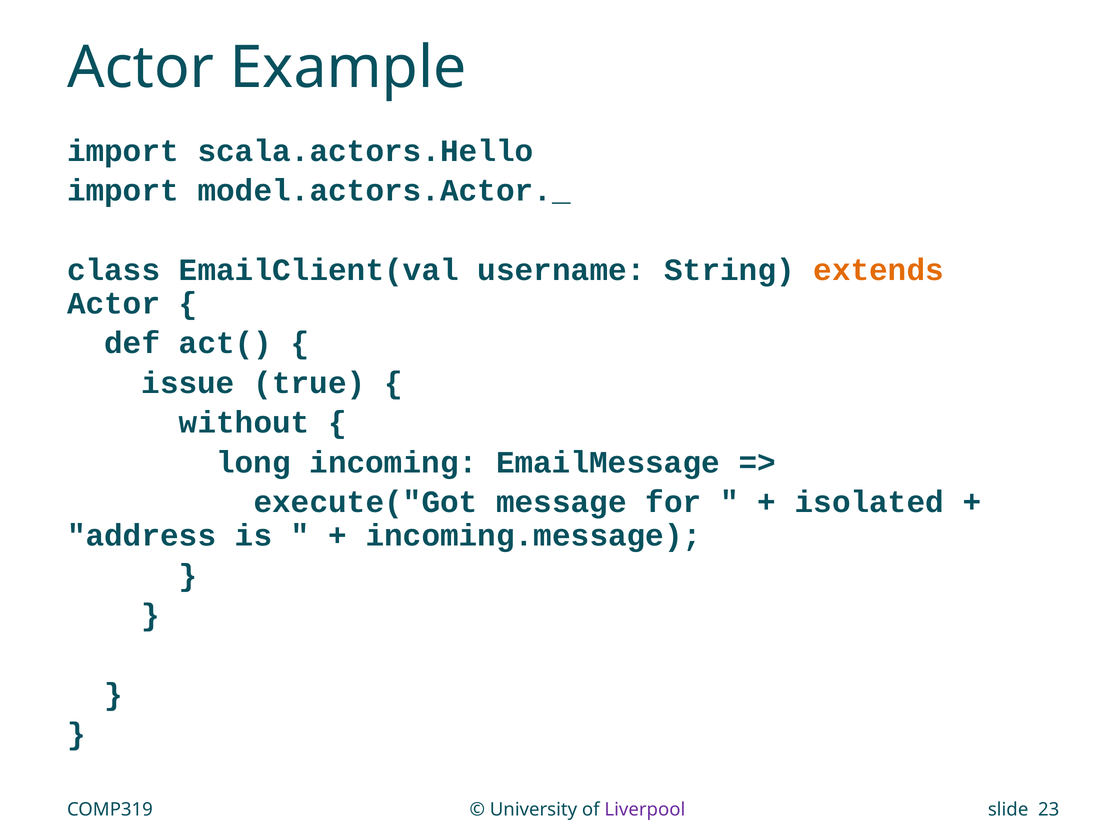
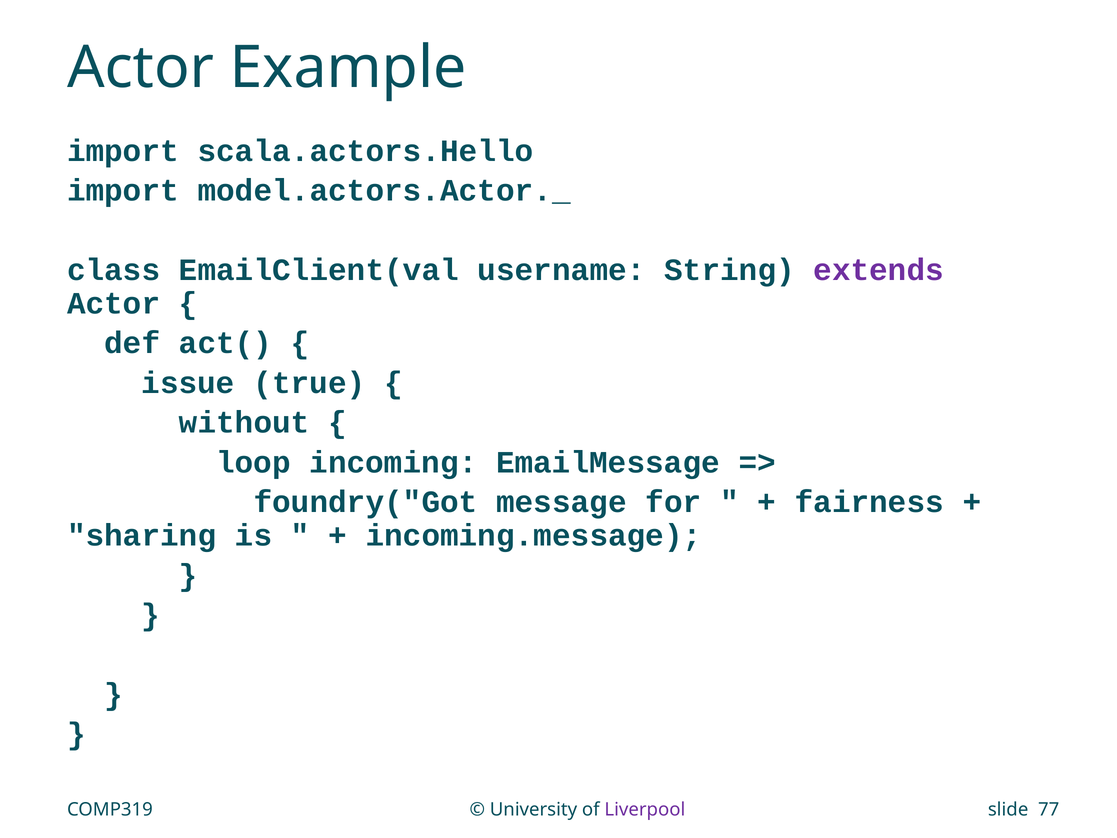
extends colour: orange -> purple (879, 270)
long: long -> loop (253, 462)
execute("Got: execute("Got -> foundry("Got (366, 502)
isolated: isolated -> fairness (869, 502)
address: address -> sharing (142, 535)
23: 23 -> 77 (1049, 809)
